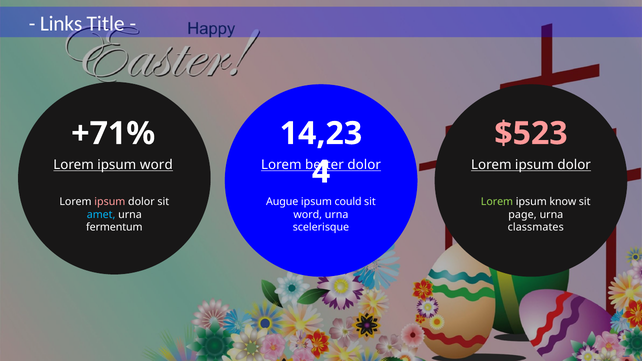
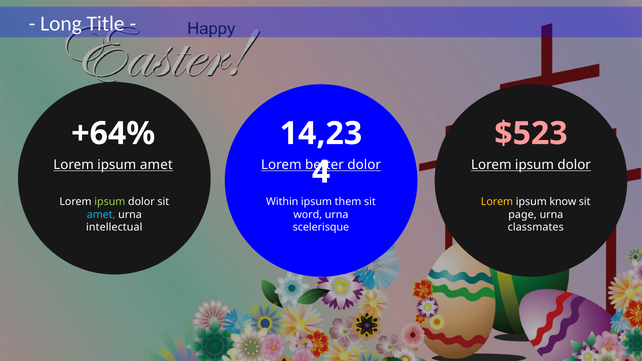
Links: Links -> Long (61, 23)
+71%: +71% -> +64% (113, 134)
ipsum word: word -> amet (156, 165)
Augue: Augue -> Within (282, 202)
could: could -> them (348, 202)
Lorem colour: light green -> yellow (497, 202)
ipsum colour: pink -> light green (110, 202)
fermentum: fermentum -> intellectual (114, 228)
